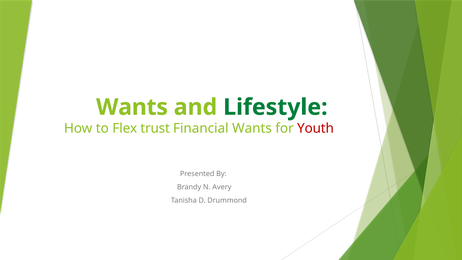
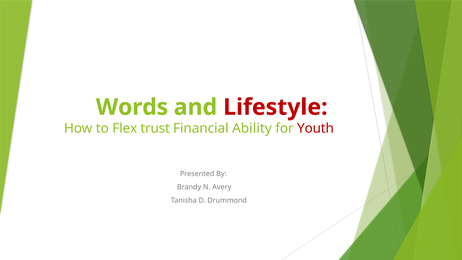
Wants: Wants -> Words (132, 107)
Lifestyle colour: green -> red (275, 107)
Financial Wants: Wants -> Ability (252, 128)
